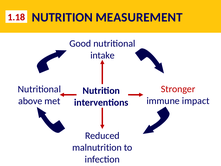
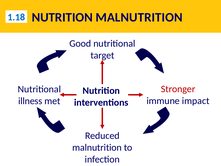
NUTRITION MEASUREMENT: MEASUREMENT -> MALNUTRITION (139, 17)
1.18 colour: red -> blue (16, 17)
intake: intake -> target (102, 55)
above: above -> illness (30, 101)
